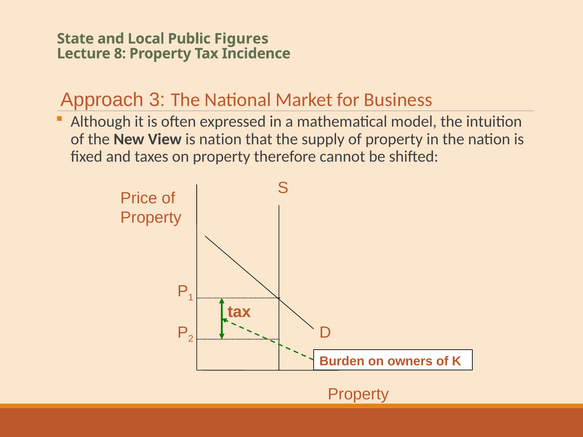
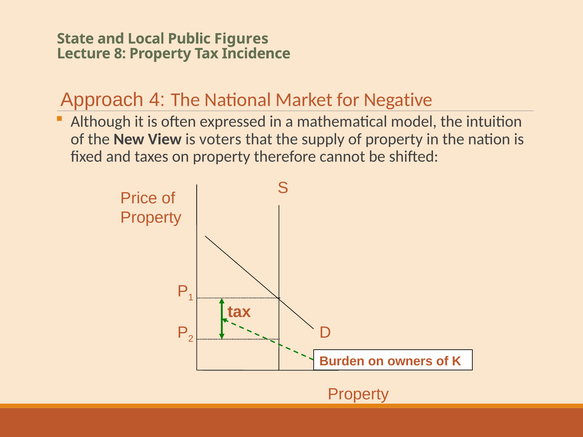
3: 3 -> 4 (157, 100)
Business: Business -> Negative (398, 100)
is nation: nation -> voters (220, 139)
